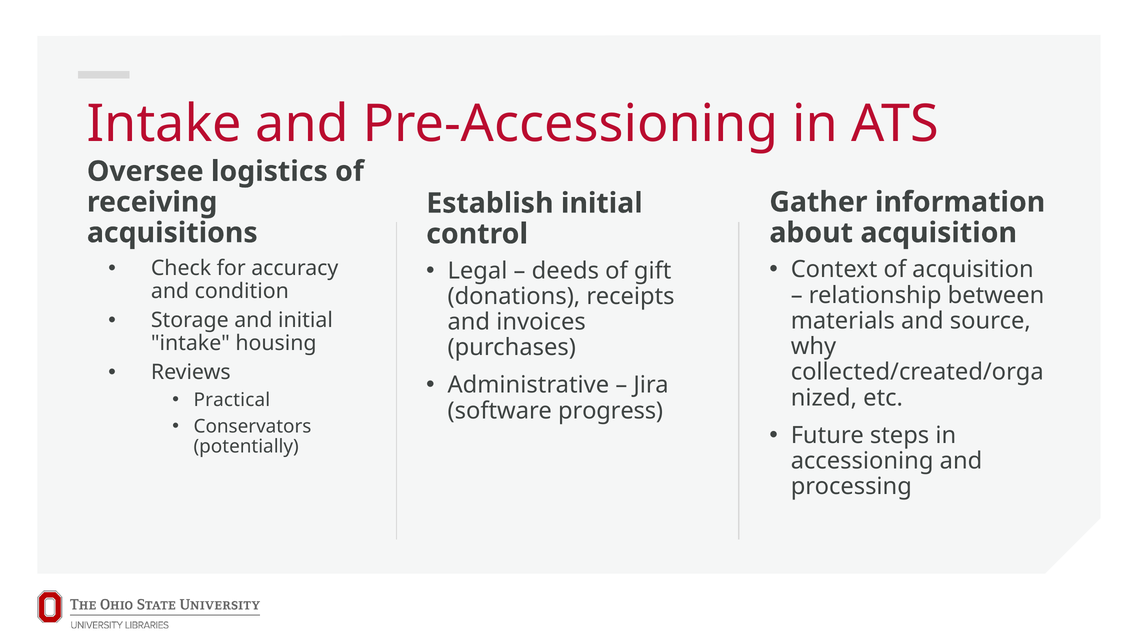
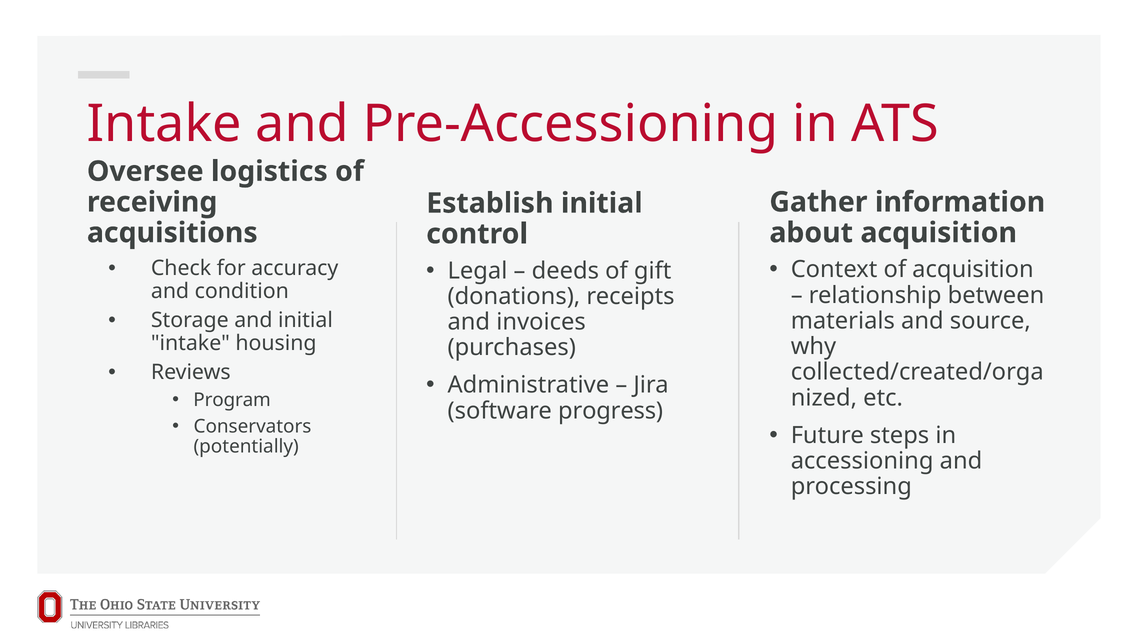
Practical: Practical -> Program (232, 400)
